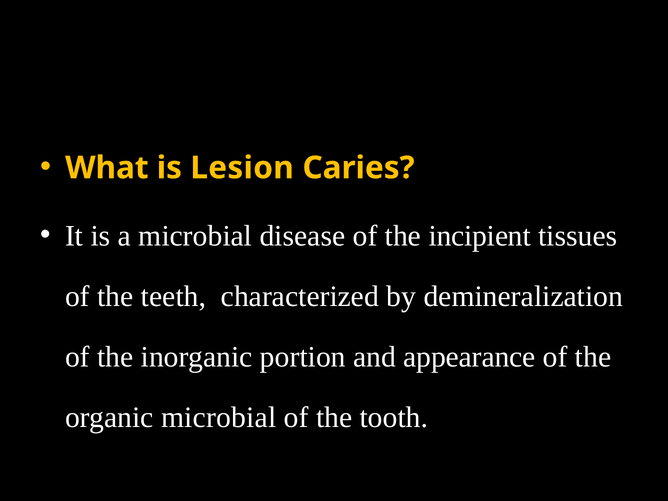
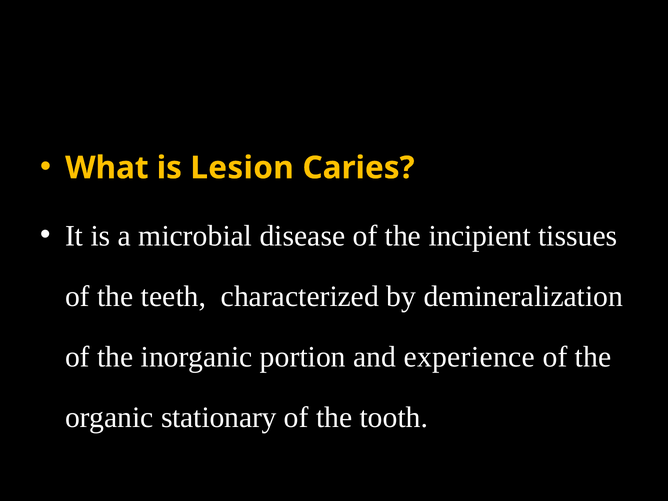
appearance: appearance -> experience (469, 357)
organic microbial: microbial -> stationary (219, 417)
